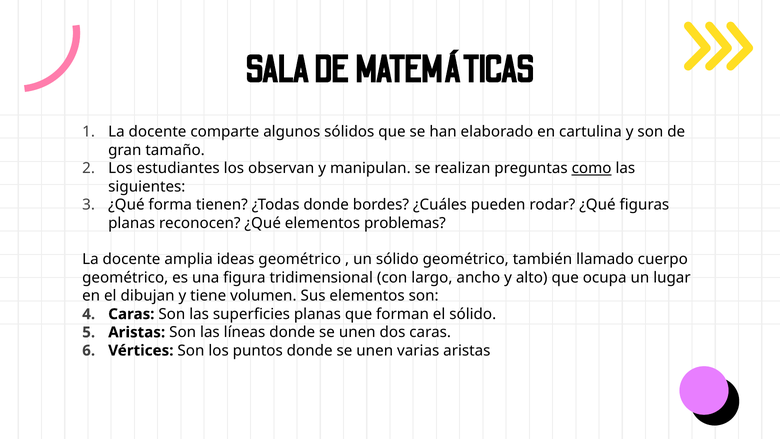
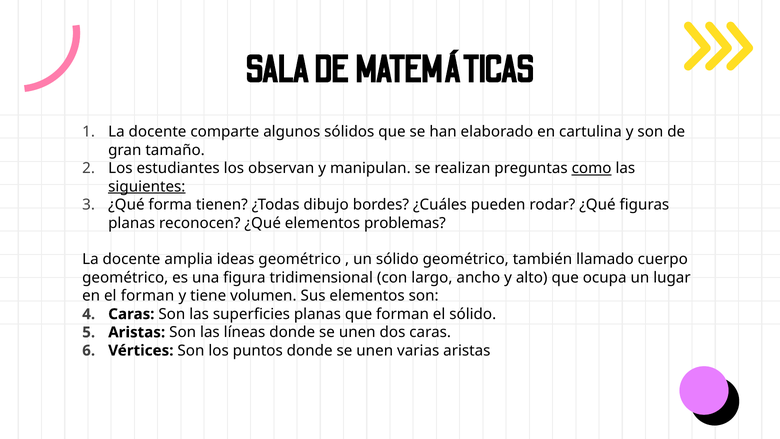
siguientes underline: none -> present (147, 186)
¿Todas donde: donde -> dibujo (326, 205)
el dibujan: dibujan -> forman (148, 296)
